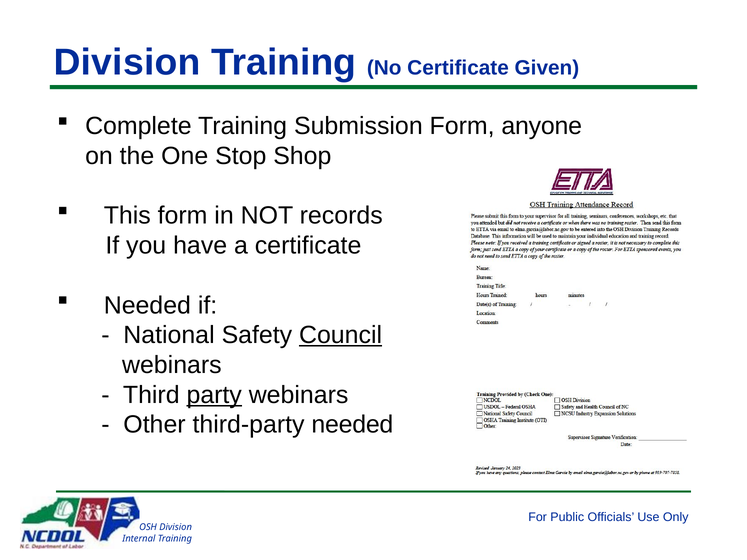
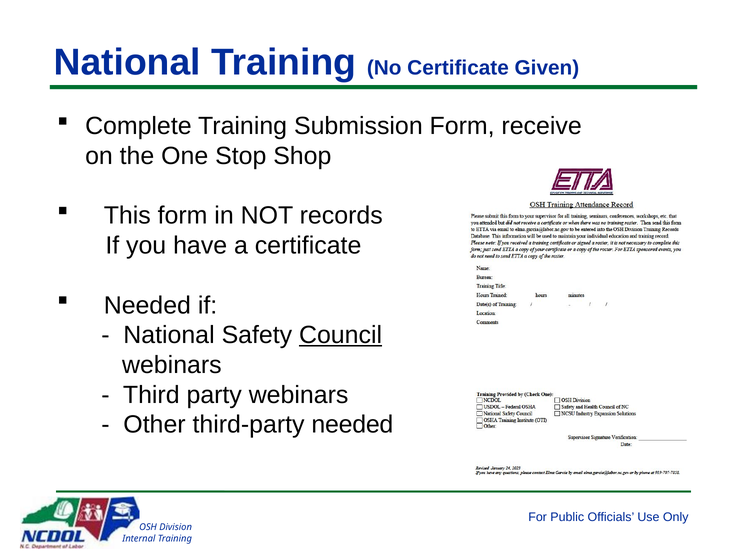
Division: Division -> National (127, 62)
anyone: anyone -> receive (542, 126)
party underline: present -> none (214, 395)
